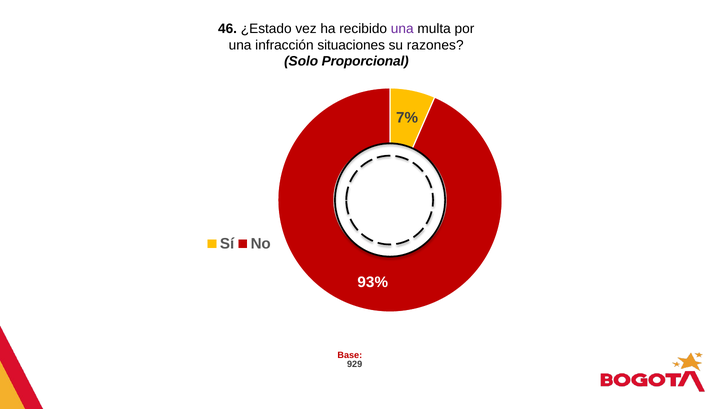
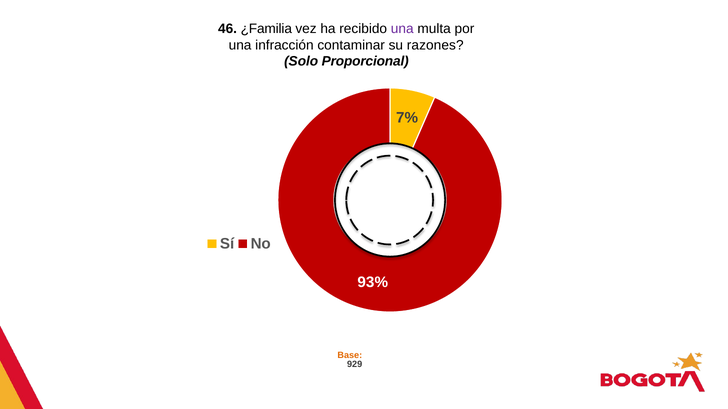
¿Estado: ¿Estado -> ¿Familia (266, 29)
situaciones: situaciones -> contaminar (351, 45)
Base colour: red -> orange (350, 356)
